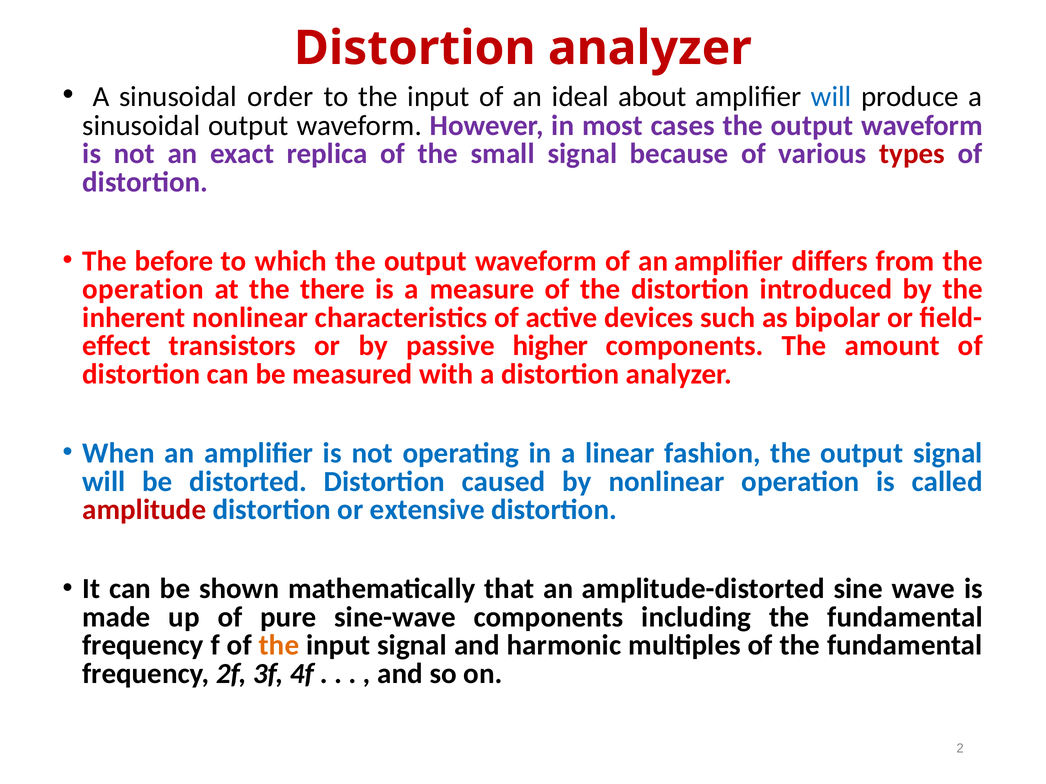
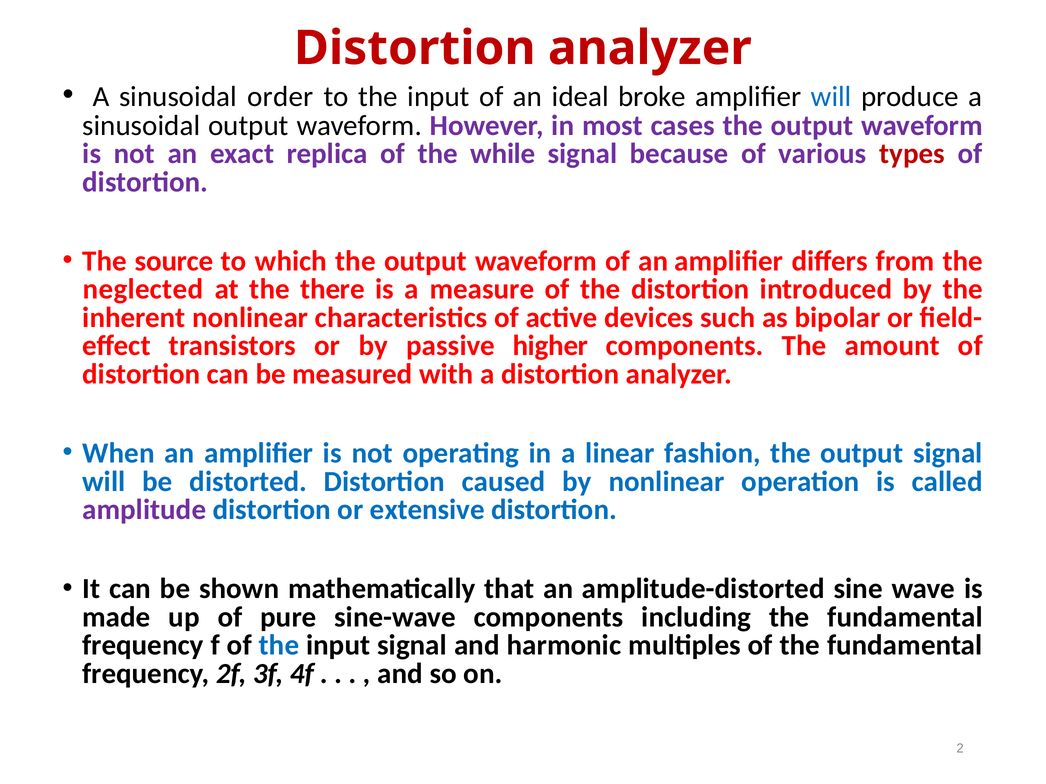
about: about -> broke (652, 97)
small: small -> while (503, 154)
before: before -> source (174, 261)
operation: operation -> neglected (143, 290)
amplitude colour: red -> purple (144, 510)
the colour: orange -> blue (279, 646)
